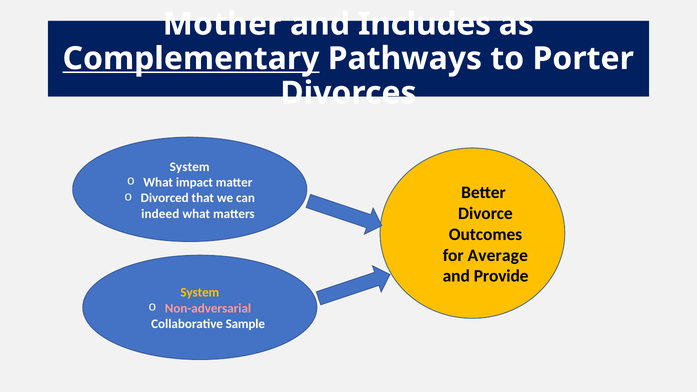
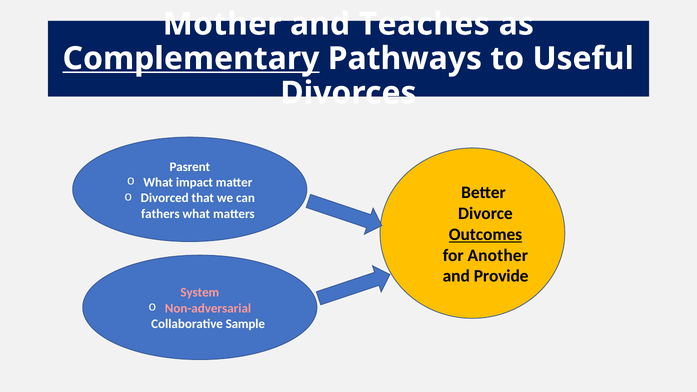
Includes: Includes -> Teaches (424, 24)
Porter: Porter -> Useful (583, 59)
System: System -> Pasrent (190, 167)
indeed: indeed -> fathers (160, 214)
Outcomes underline: none -> present (485, 234)
Average: Average -> Another (498, 255)
System colour: yellow -> pink (200, 293)
